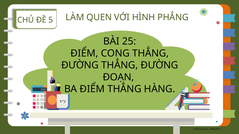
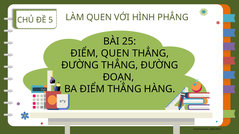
ĐIỂM CONG: CONG -> QUEN (115, 53)
